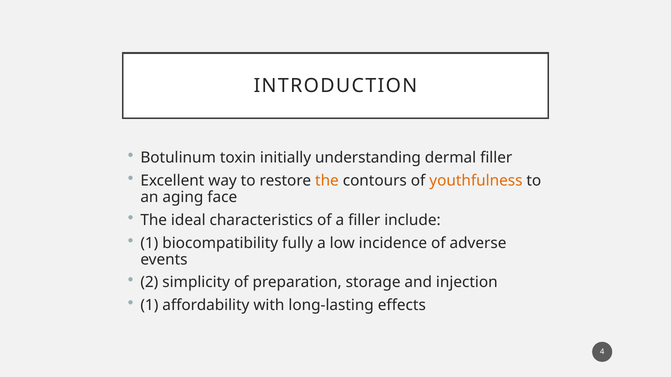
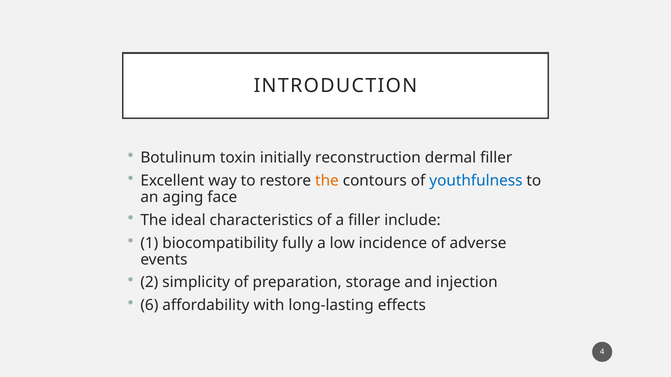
understanding: understanding -> reconstruction (368, 158)
youthfulness colour: orange -> blue (476, 181)
1: 1 -> 6 (149, 306)
